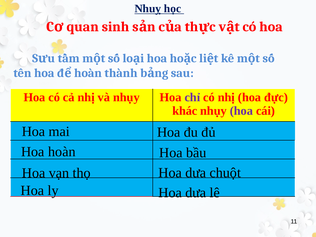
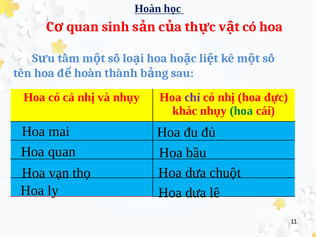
Nhuỵ: Nhuỵ -> Hoàn (148, 9)
hoa colour: purple -> green (241, 111)
Hoa hoàn: hoàn -> quan (62, 152)
